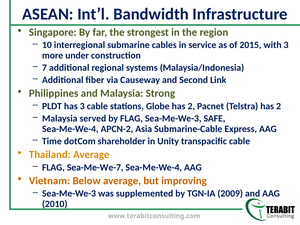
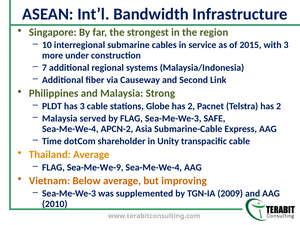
Sea-Me-We-7: Sea-Me-We-7 -> Sea-Me-We-9 (95, 167)
